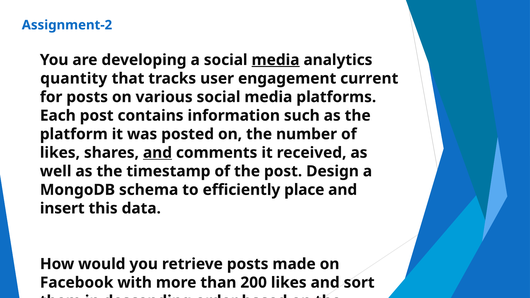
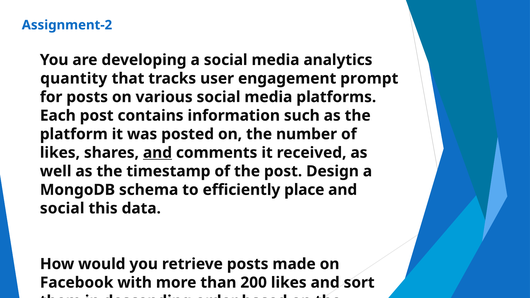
media underline: present -> none (276, 60)
current: current -> prompt (369, 78)
insert: insert -> social (62, 208)
